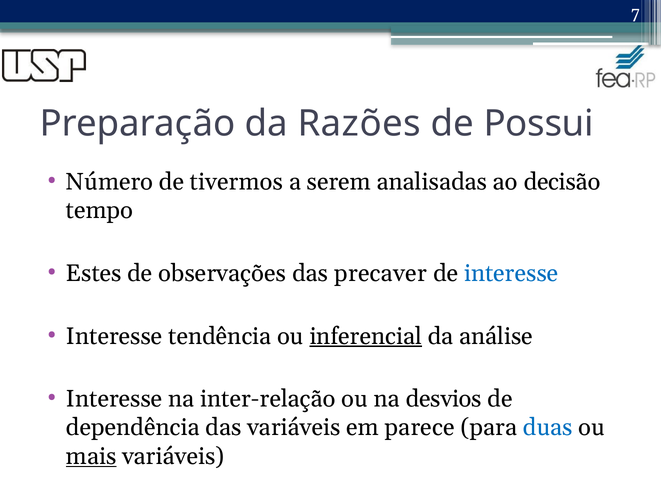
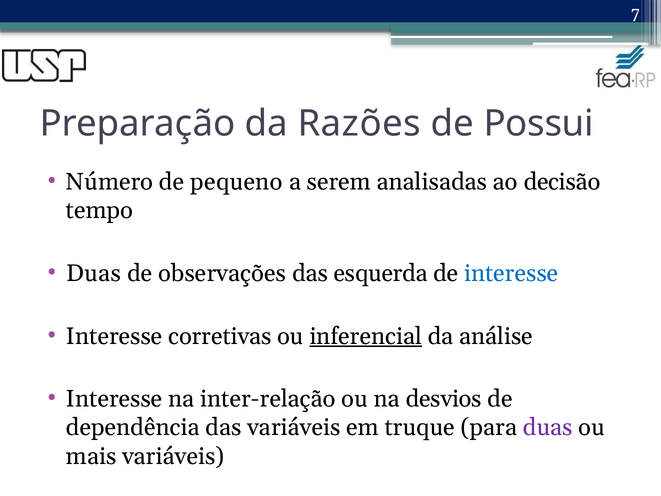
tivermos: tivermos -> pequeno (237, 182)
Estes: Estes -> Duas (94, 273)
precaver: precaver -> esquerda (381, 273)
tendência: tendência -> corretivas (220, 336)
parece: parece -> truque (420, 427)
duas colour: blue -> purple (548, 427)
mais underline: present -> none (91, 456)
